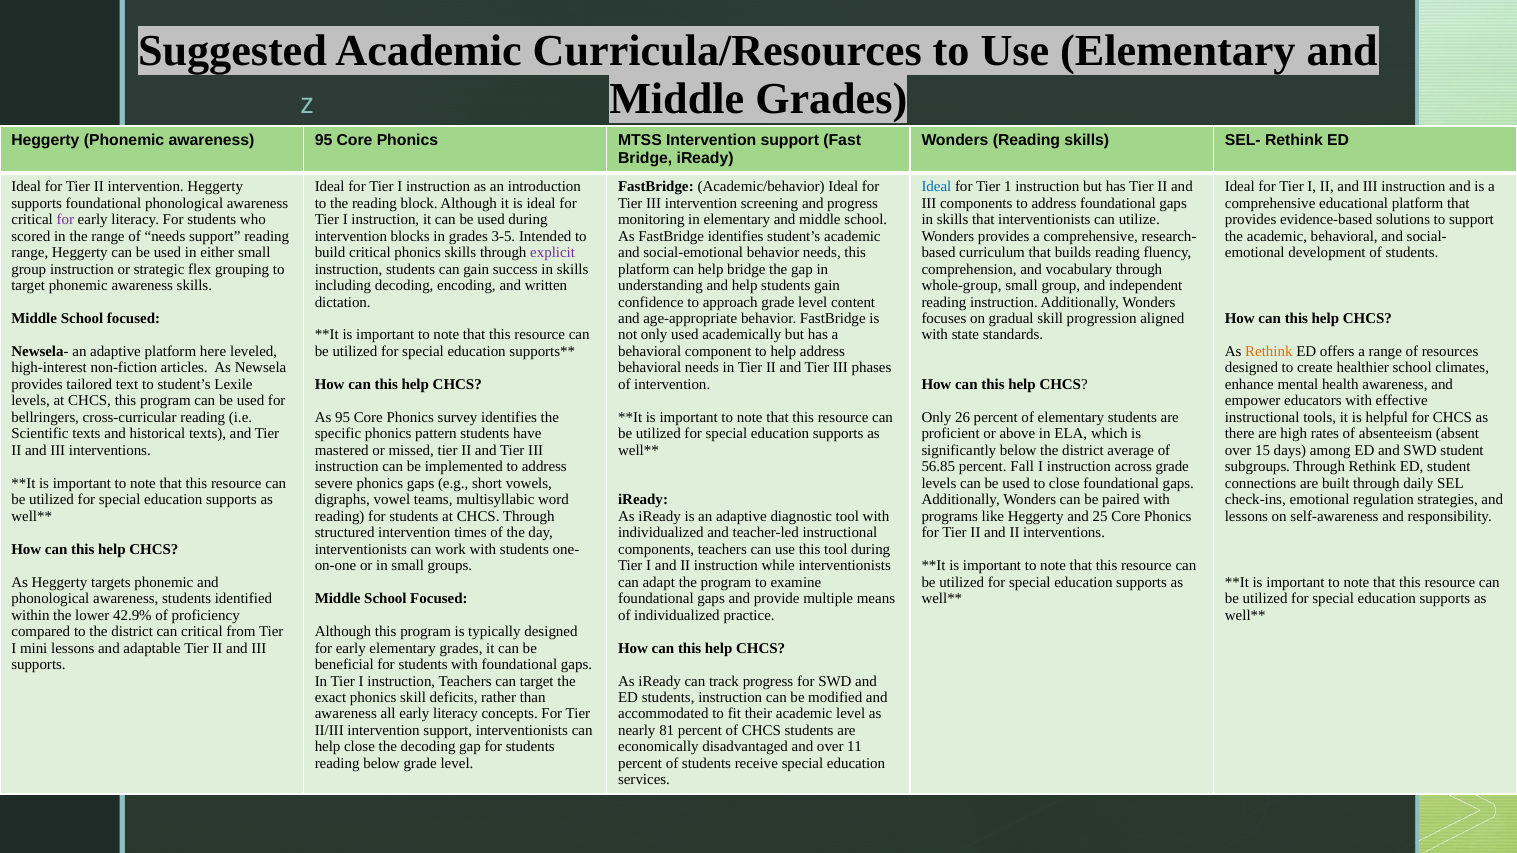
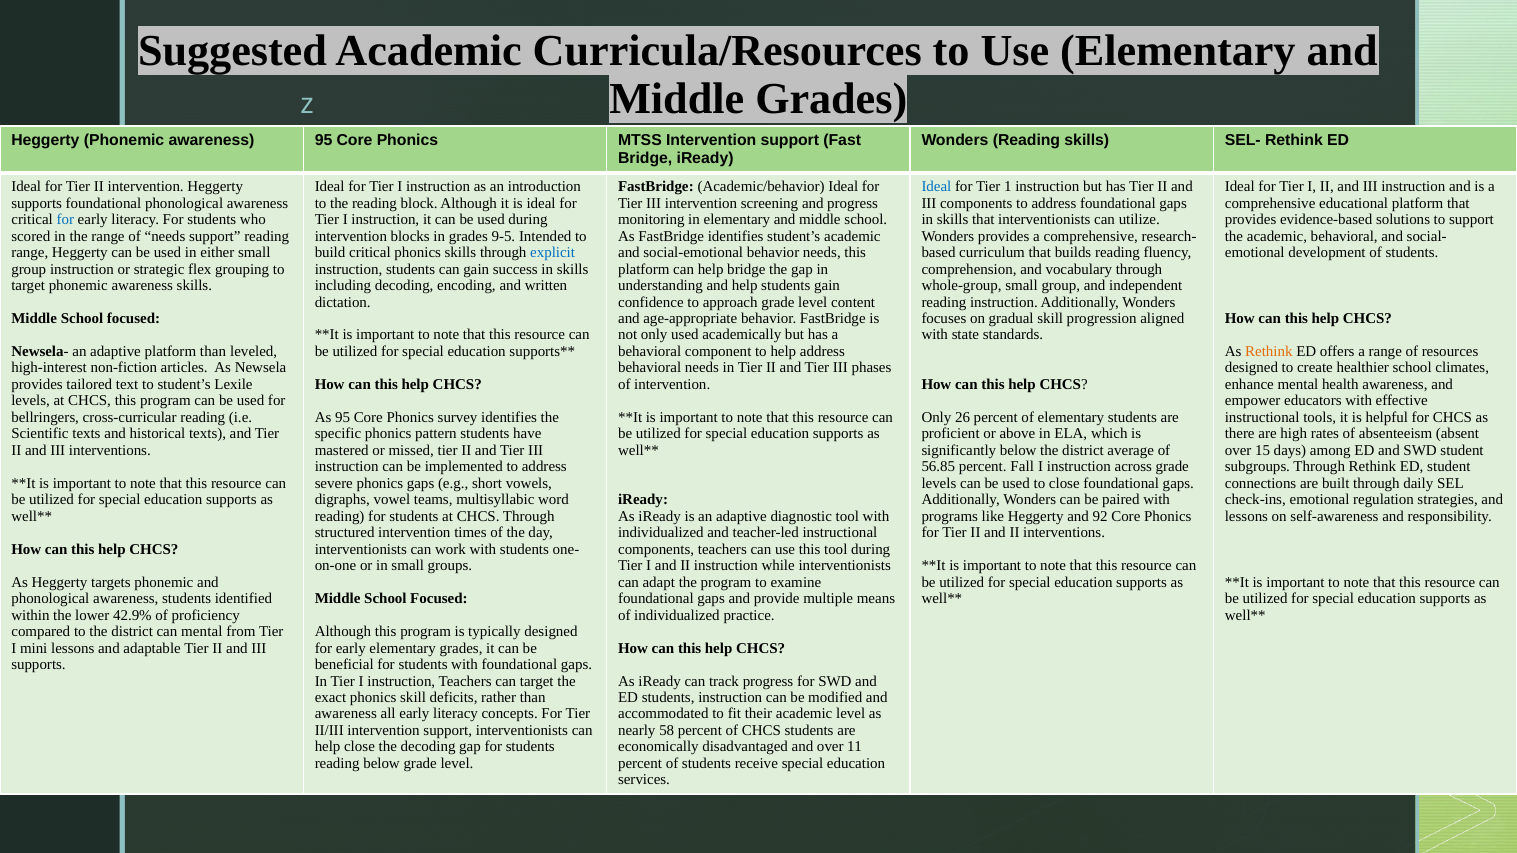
for colour: purple -> blue (65, 220)
3-5: 3-5 -> 9-5 (503, 236)
explicit colour: purple -> blue (553, 253)
platform here: here -> than (213, 352)
25: 25 -> 92 (1100, 516)
can critical: critical -> mental (202, 632)
81: 81 -> 58 (667, 731)
